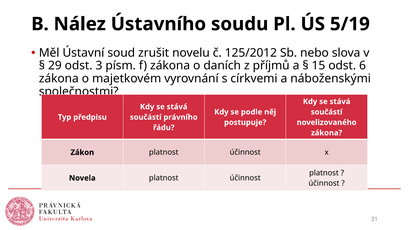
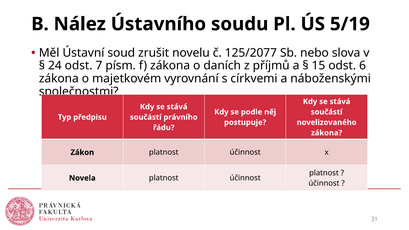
125/2012: 125/2012 -> 125/2077 (251, 53)
29: 29 -> 24 (55, 66)
3: 3 -> 7 (99, 66)
